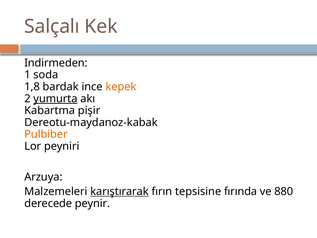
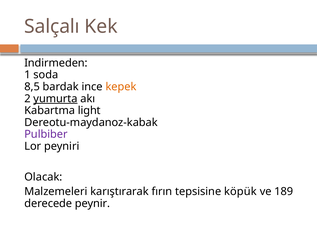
1,8: 1,8 -> 8,5 (32, 87)
pişir: pişir -> light (89, 110)
Pulbiber colour: orange -> purple (46, 134)
Arzuya: Arzuya -> Olacak (43, 177)
karıştırarak underline: present -> none (120, 191)
fırında: fırında -> köpük (240, 191)
880: 880 -> 189 (284, 191)
